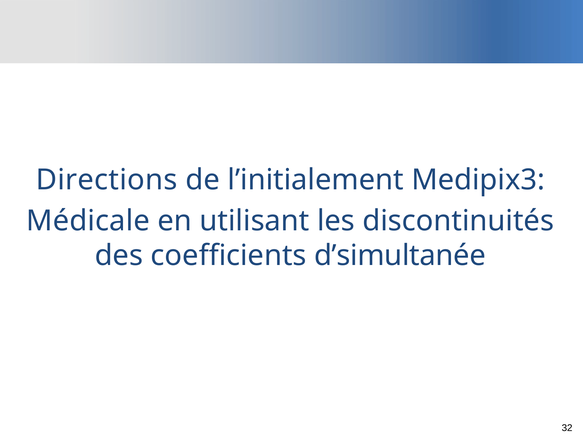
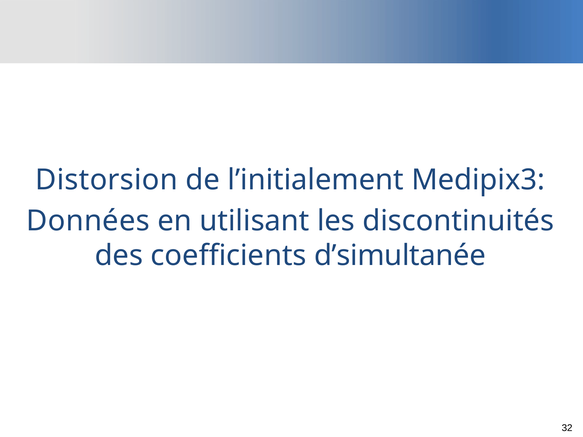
Directions: Directions -> Distorsion (107, 180)
Médicale: Médicale -> Données (88, 221)
